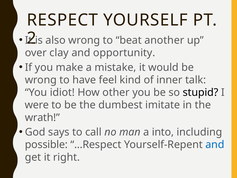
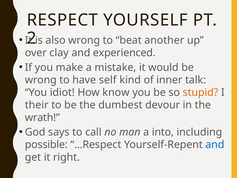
opportunity: opportunity -> experienced (124, 53)
feel: feel -> self (108, 80)
other: other -> know (116, 92)
stupid colour: black -> orange (201, 92)
were: were -> their (37, 105)
imitate: imitate -> devour (163, 105)
